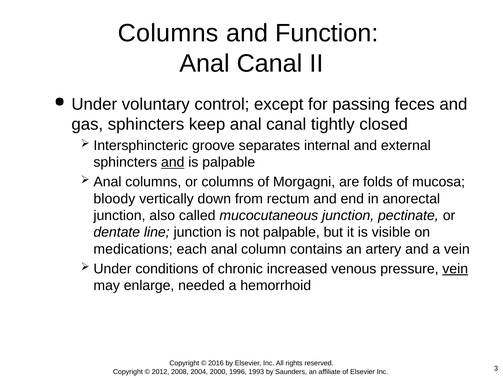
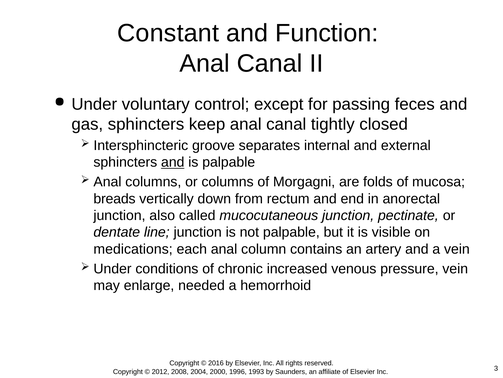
Columns: Columns -> Constant (168, 33)
bloody: bloody -> breads (115, 198)
vein underline: present -> none (455, 268)
